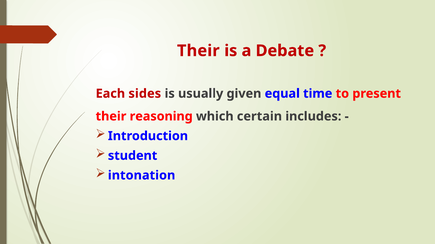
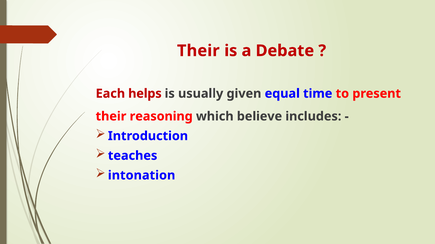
sides: sides -> helps (145, 94)
certain: certain -> believe (259, 117)
student: student -> teaches (133, 156)
